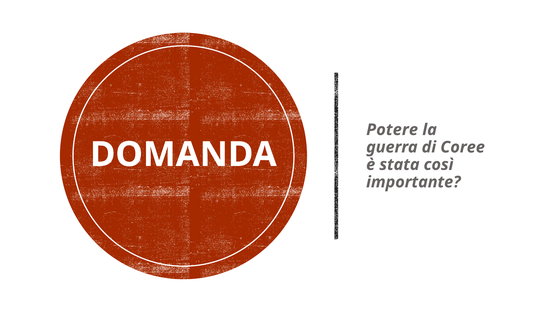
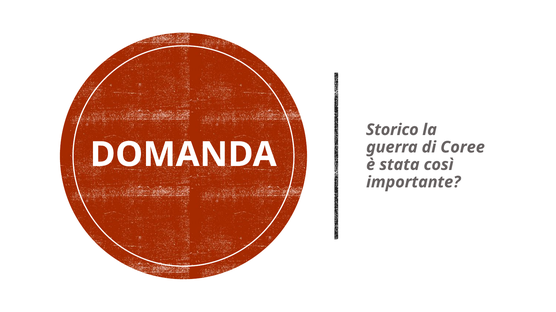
Potere: Potere -> Storico (392, 130)
